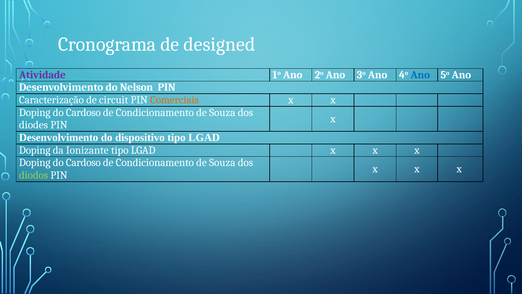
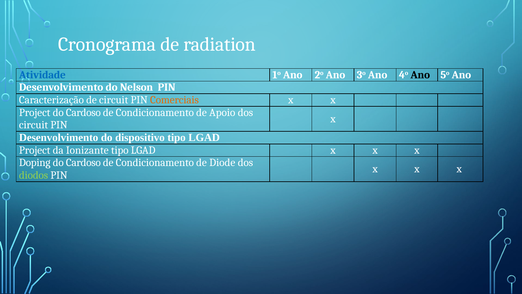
designed: designed -> radiation (220, 44)
Atividade colour: purple -> blue (42, 75)
Ano colour: blue -> black (420, 75)
Doping: Doping -> Project (35, 112)
Souza: Souza -> Apoio (222, 112)
diodes: diodes -> circuit (34, 125)
Doping: Doping -> Project (35, 150)
Souza: Souza -> Diode (222, 163)
